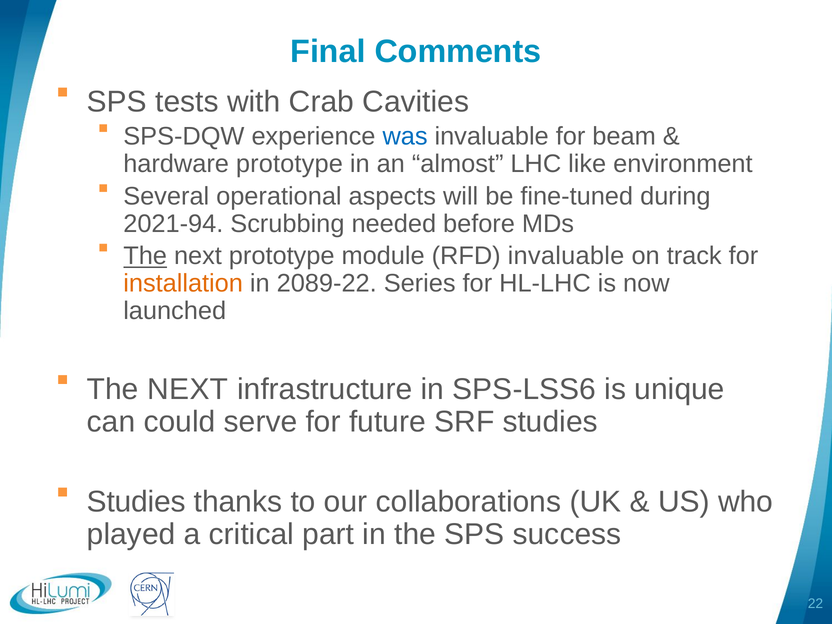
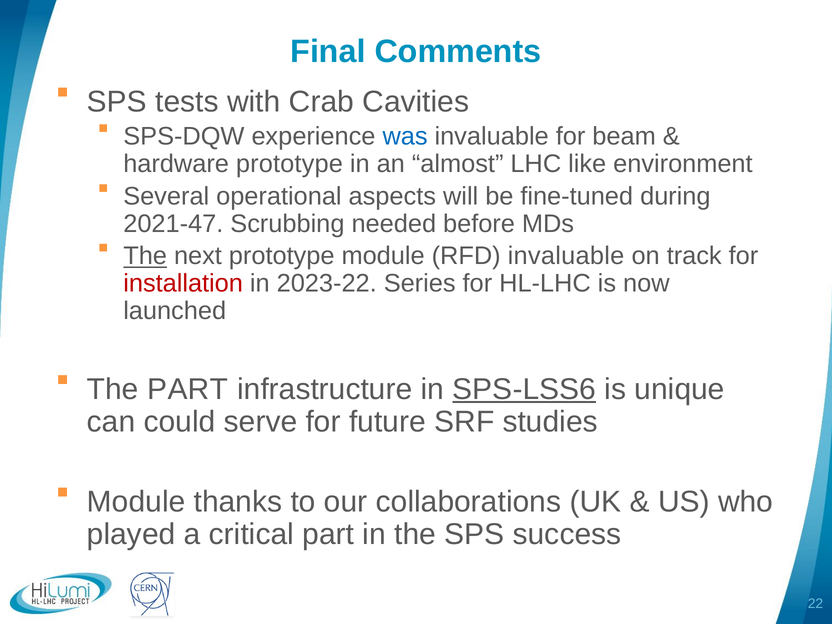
2021-94: 2021-94 -> 2021-47 (173, 224)
installation colour: orange -> red (183, 284)
2089-22: 2089-22 -> 2023-22 (327, 284)
NEXT: NEXT -> PART (188, 389)
SPS-LSS6 underline: none -> present (524, 389)
Studies: Studies -> Module (136, 502)
